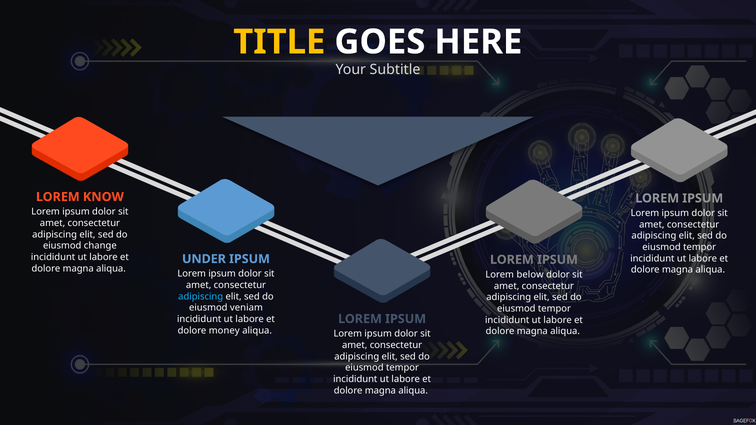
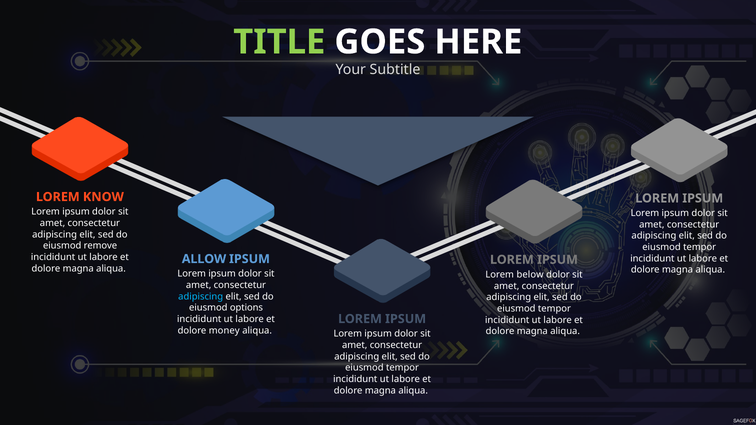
TITLE colour: yellow -> light green (279, 42)
change: change -> remove (100, 246)
UNDER: UNDER -> ALLOW (204, 259)
veniam: veniam -> options (246, 308)
